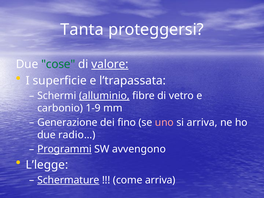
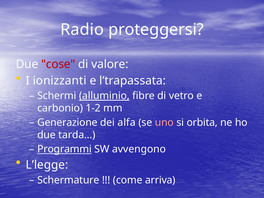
Tanta: Tanta -> Radio (82, 30)
cose colour: green -> red (58, 64)
valore underline: present -> none (110, 64)
superficie: superficie -> ionizzanti (60, 81)
1-9: 1-9 -> 1-2 (93, 108)
fino: fino -> alfa (127, 122)
si arriva: arriva -> orbita (202, 122)
radio…: radio… -> tarda… (77, 135)
Schermature underline: present -> none (68, 180)
